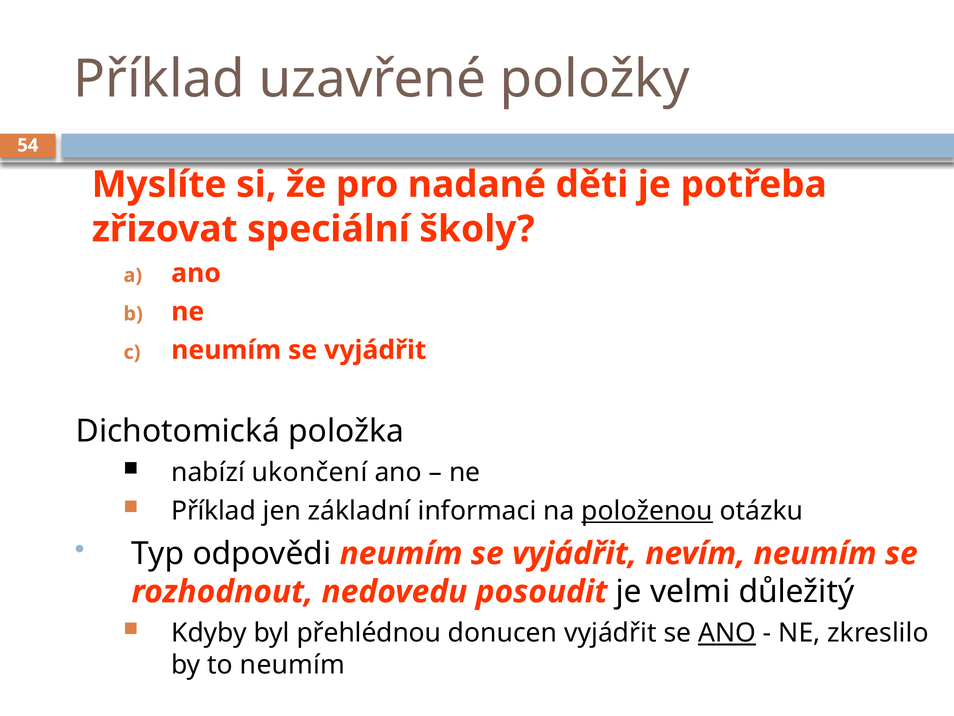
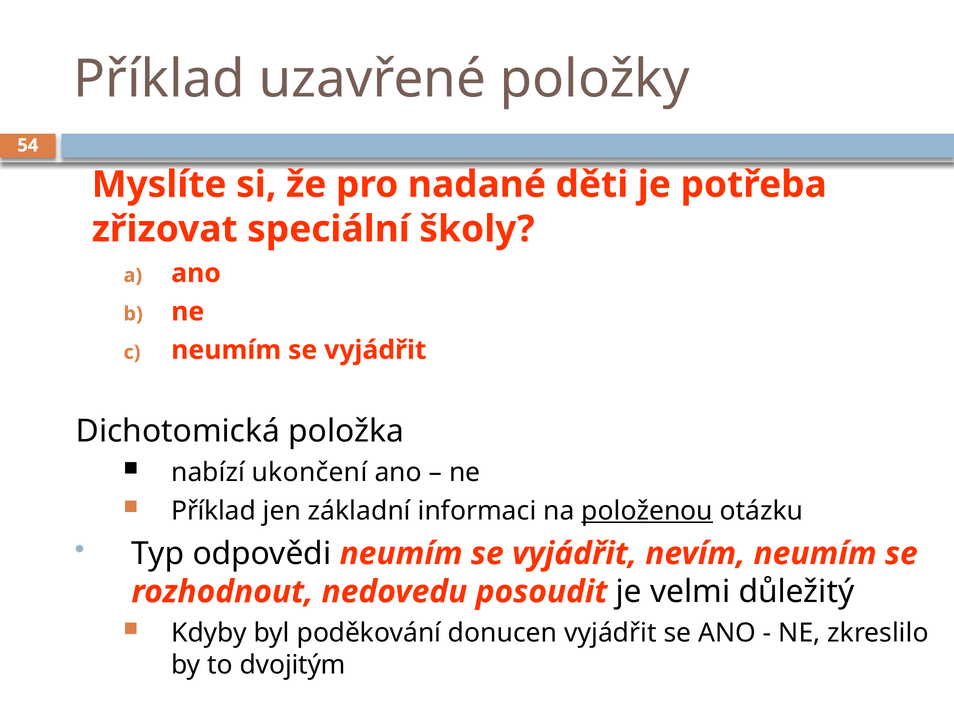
přehlédnou: přehlédnou -> poděkování (369, 633)
ANO underline: present -> none (727, 633)
to neumím: neumím -> dvojitým (293, 664)
